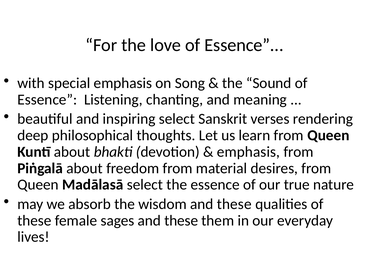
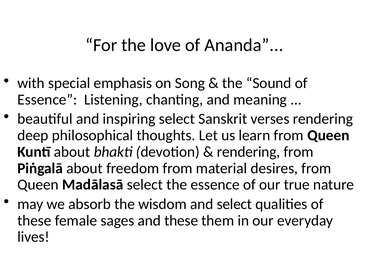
love of Essence: Essence -> Ananda (244, 45)
emphasis: emphasis -> rendering (249, 152)
wisdom and these: these -> select (234, 204)
